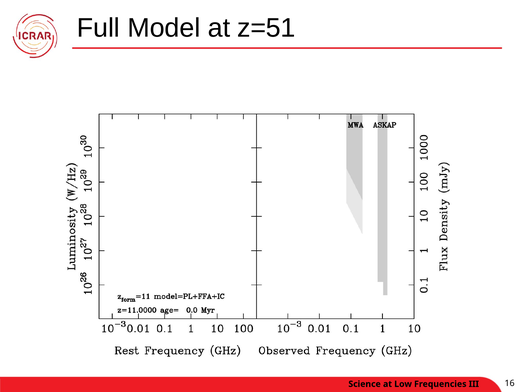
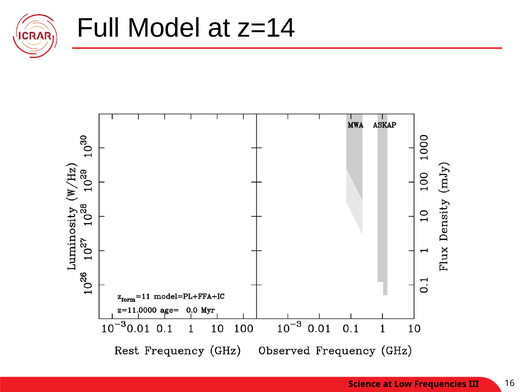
z=51: z=51 -> z=14 (266, 28)
